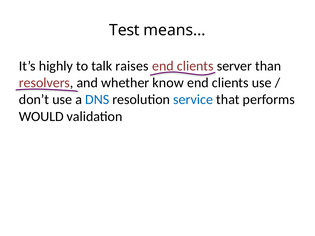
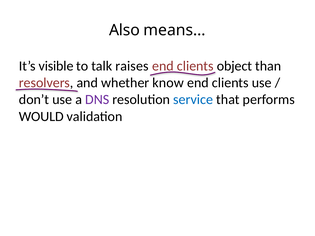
Test: Test -> Also (124, 30)
highly: highly -> visible (56, 66)
server: server -> object (234, 66)
DNS colour: blue -> purple (97, 100)
